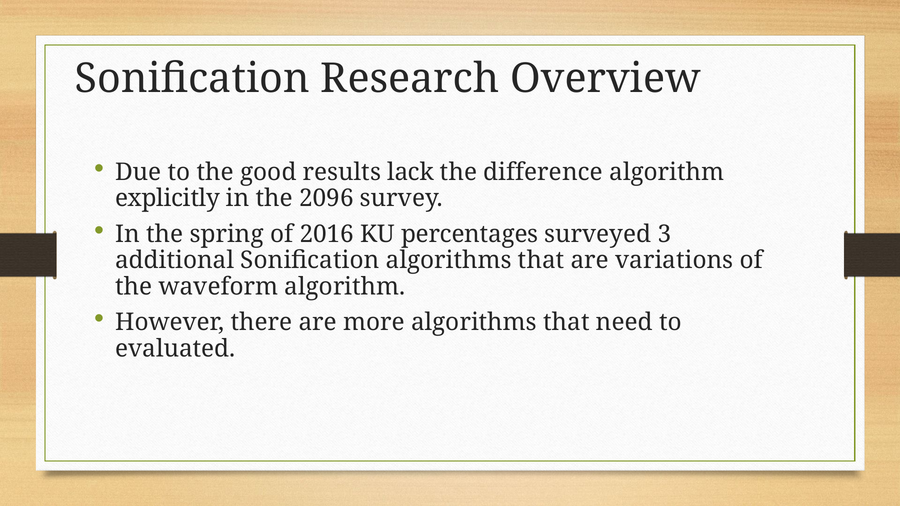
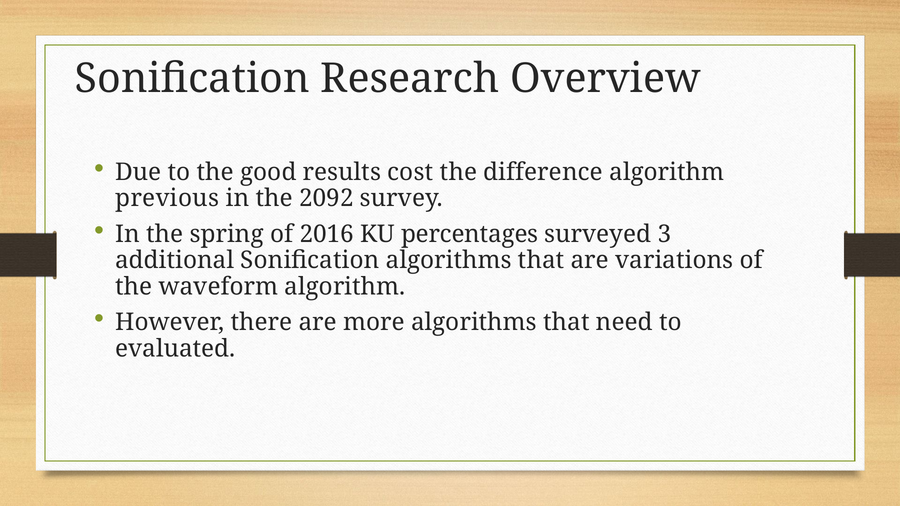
lack: lack -> cost (410, 172)
explicitly: explicitly -> previous (167, 199)
2096: 2096 -> 2092 (326, 199)
